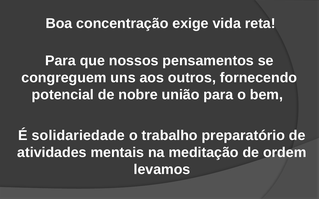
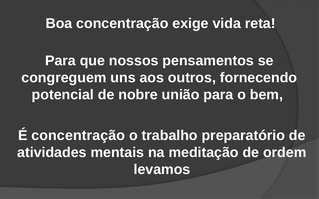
É solidariedade: solidariedade -> concentração (78, 136)
